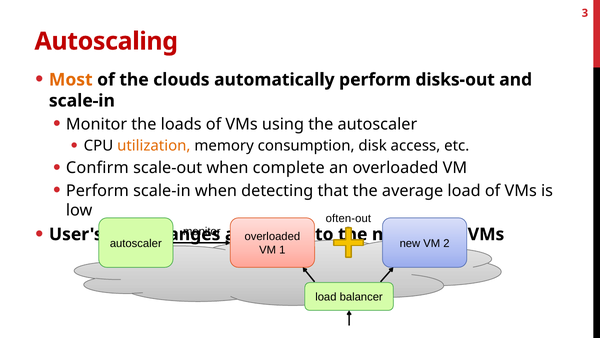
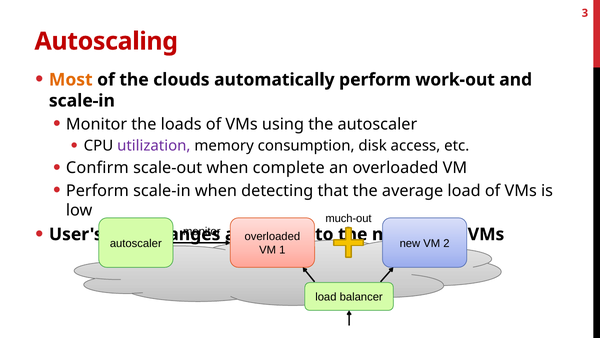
disks-out: disks-out -> work-out (455, 80)
utilization colour: orange -> purple (154, 146)
often-out: often-out -> much-out (348, 218)
